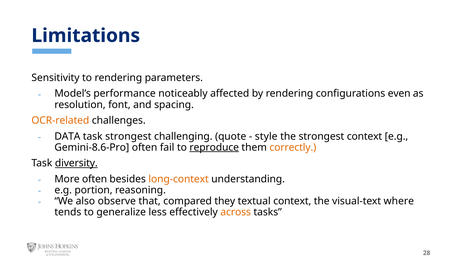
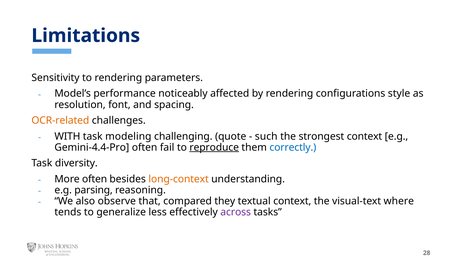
even: even -> style (399, 94)
DATA: DATA -> WITH (67, 136)
task strongest: strongest -> modeling (128, 136)
style: style -> such (266, 136)
Gemini-8.6-Pro: Gemini-8.6-Pro -> Gemini-4.4-Pro (92, 147)
correctly colour: orange -> blue (293, 147)
diversity underline: present -> none (76, 163)
portion: portion -> parsing (94, 190)
across colour: orange -> purple (236, 212)
